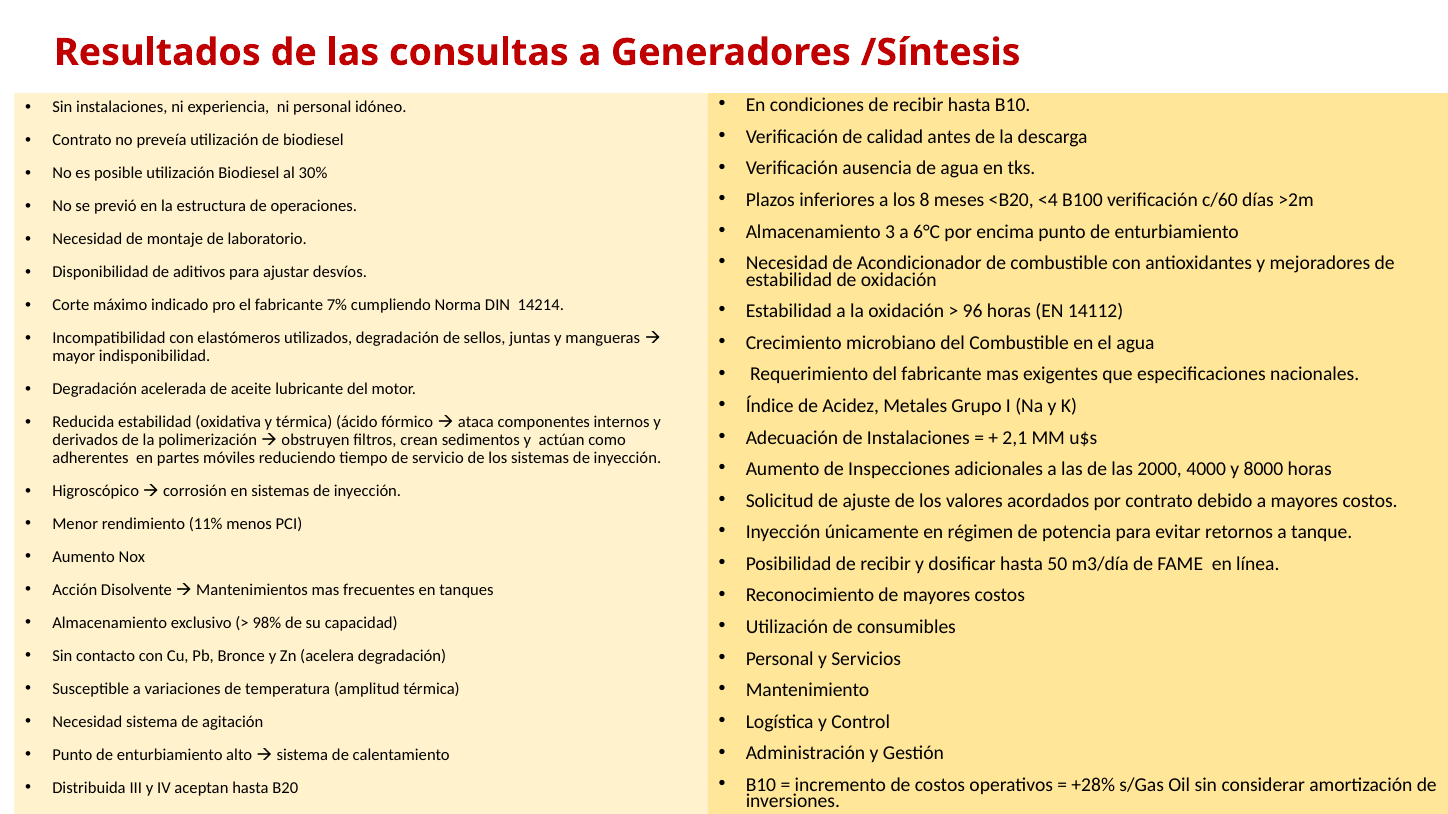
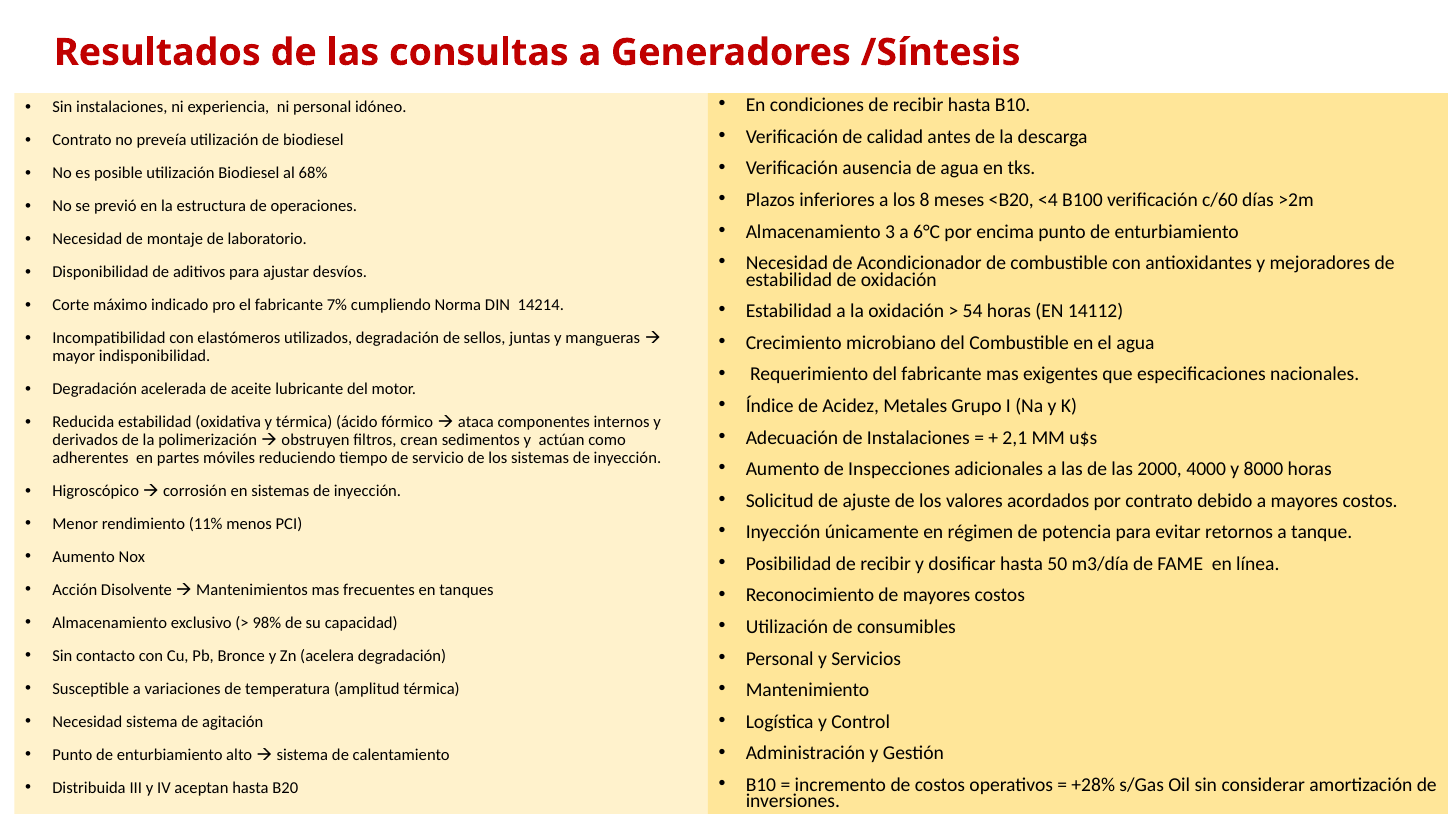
30%: 30% -> 68% (313, 174)
96: 96 -> 54 (973, 311)
